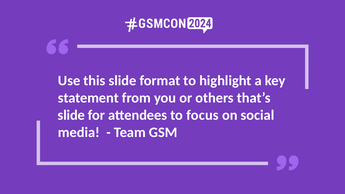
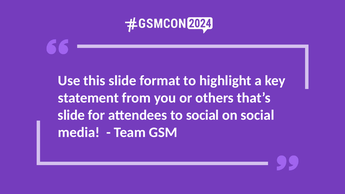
to focus: focus -> social (203, 115)
